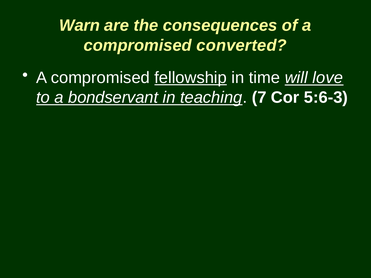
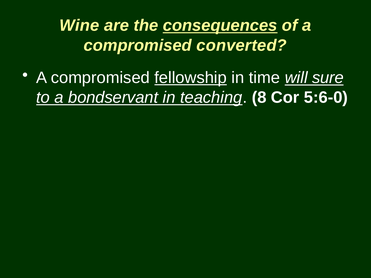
Warn: Warn -> Wine (79, 26)
consequences underline: none -> present (220, 26)
love: love -> sure (328, 78)
7: 7 -> 8 (259, 98)
5:6-3: 5:6-3 -> 5:6-0 (326, 98)
